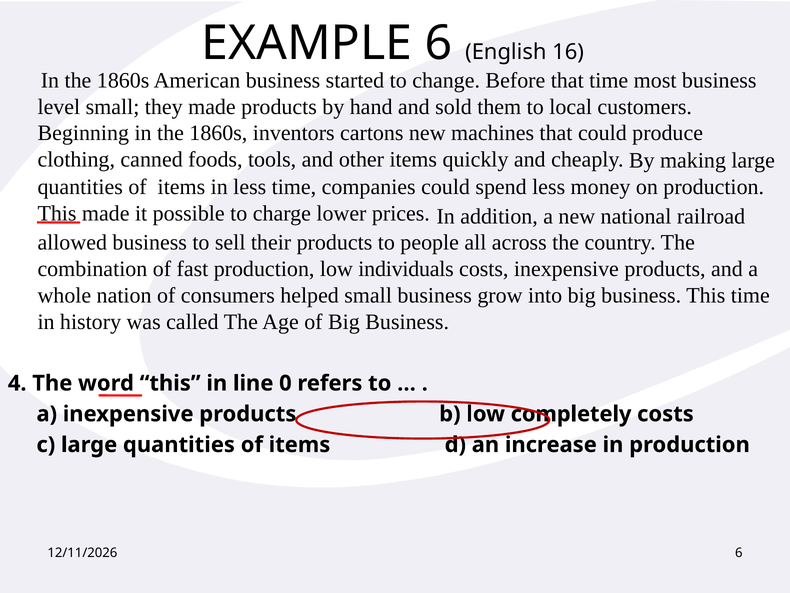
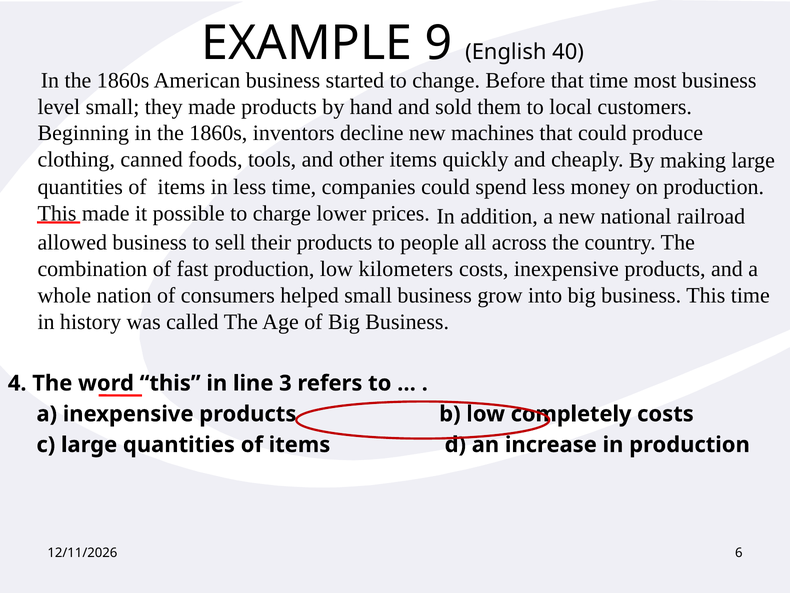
6: 6 -> 9 (439, 43)
16: 16 -> 40 (568, 52)
cartons: cartons -> decline (372, 133)
individuals: individuals -> kilometers (406, 269)
0: 0 -> 3 (285, 383)
